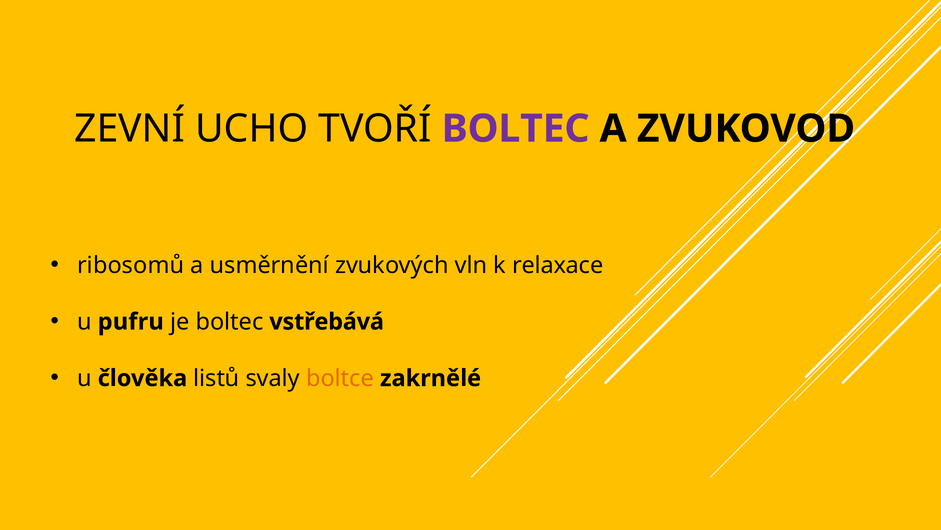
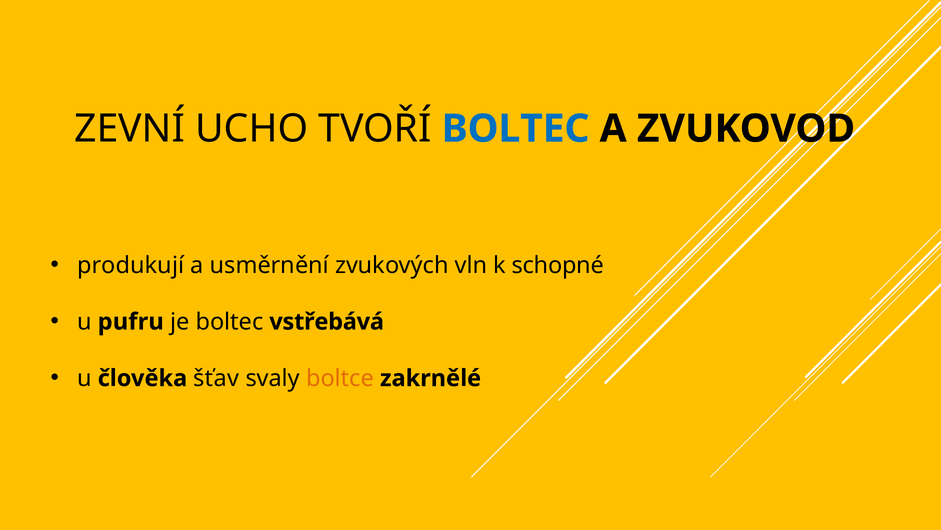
BOLTEC colour: purple -> blue (516, 129)
ribosomů: ribosomů -> produkují (131, 265)
relaxace: relaxace -> schopné (558, 265)
listů: listů -> šťav (216, 378)
